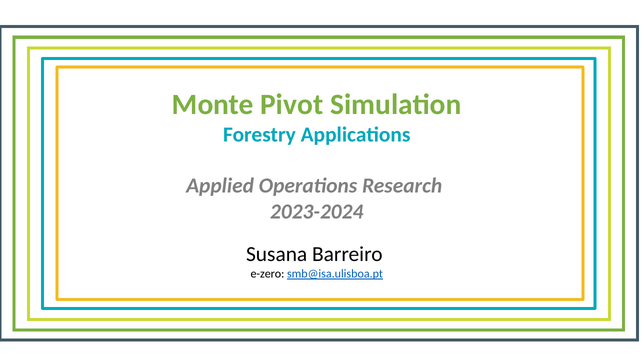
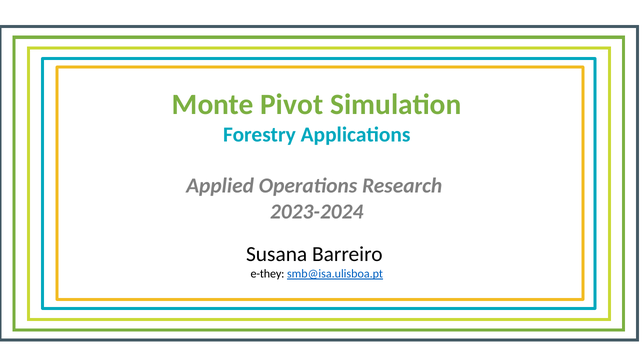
e-zero: e-zero -> e-they (267, 274)
